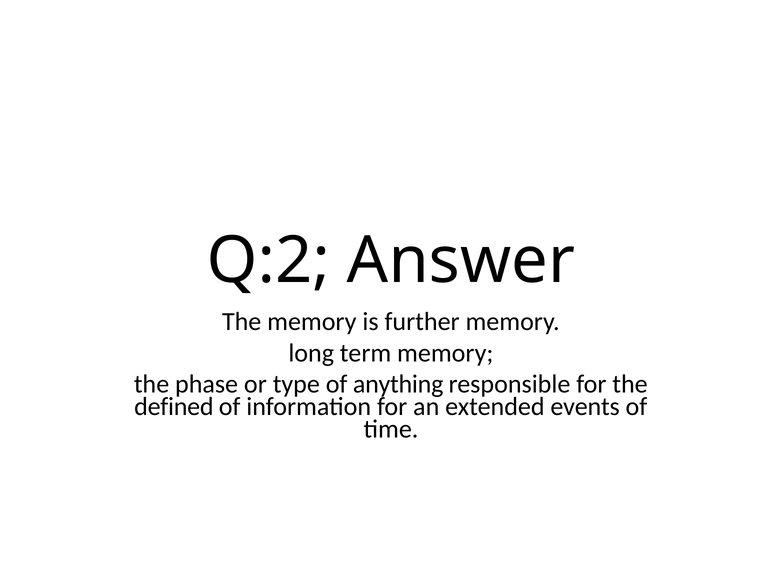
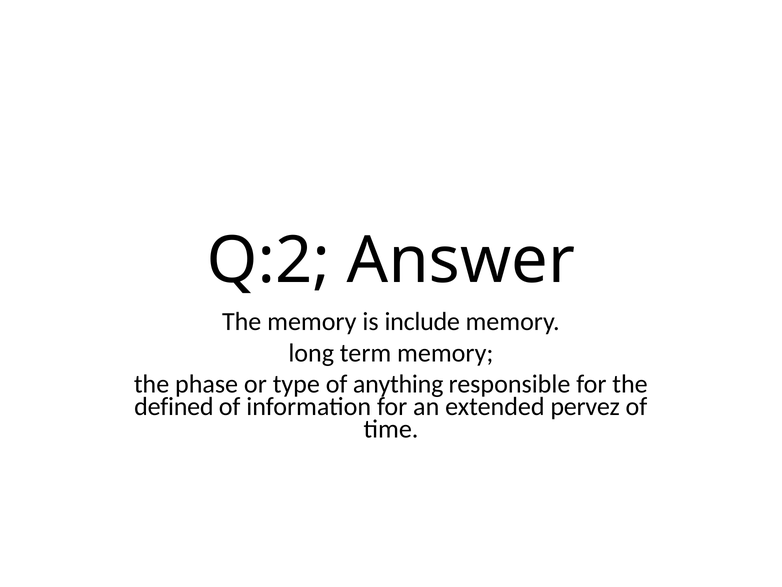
further: further -> include (422, 321)
events: events -> pervez (585, 406)
